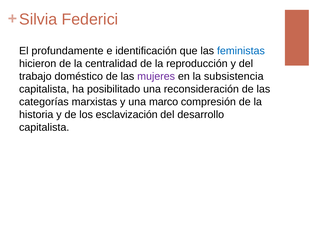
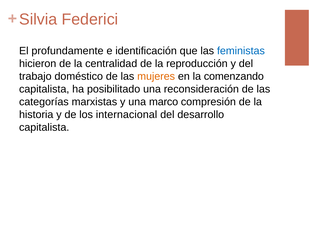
mujeres colour: purple -> orange (156, 76)
subsistencia: subsistencia -> comenzando (234, 76)
esclavización: esclavización -> internacional (127, 115)
